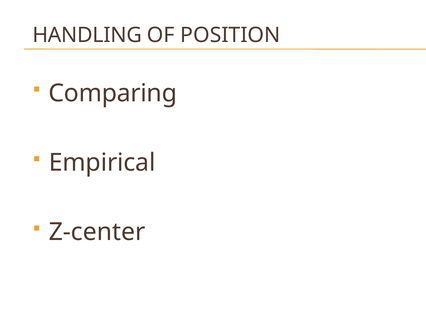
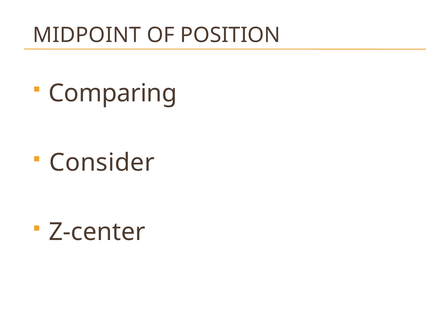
HANDLING: HANDLING -> MIDPOINT (87, 35)
Empirical: Empirical -> Consider (102, 163)
